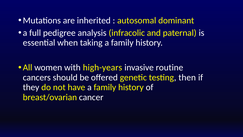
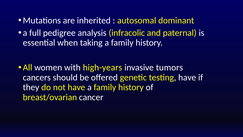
routine: routine -> tumors (169, 67)
testing then: then -> have (187, 77)
